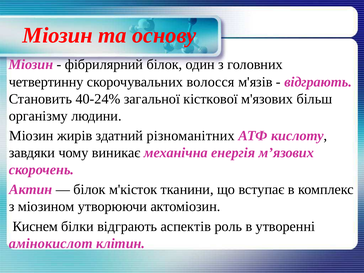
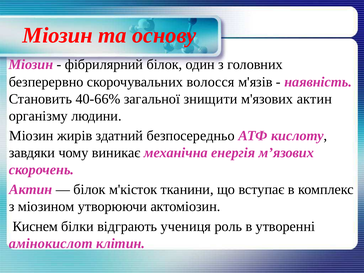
четвертинну: четвертинну -> безперервно (46, 82)
відграють: відграють -> наявність (318, 82)
40-24%: 40-24% -> 40-66% (98, 99)
кісткової: кісткової -> знищити (210, 99)
м'язових більш: більш -> актин (314, 99)
різноманітних: різноманітних -> безпосередньо (191, 136)
аспектів: аспектів -> учениця (186, 226)
